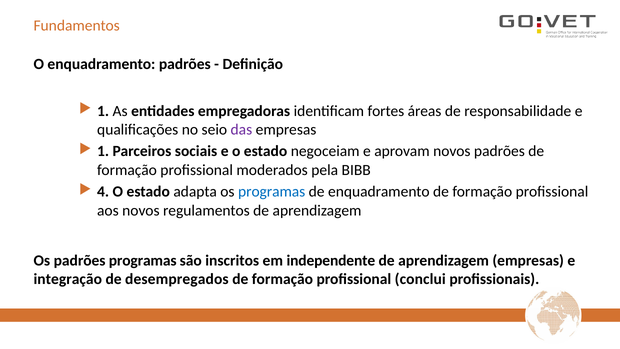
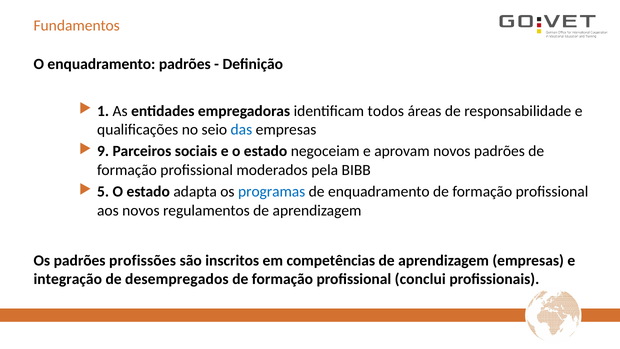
fortes: fortes -> todos (386, 111)
das colour: purple -> blue (241, 129)
1: 1 -> 9 (103, 151)
4: 4 -> 5 (103, 192)
padrões programas: programas -> profissões (143, 260)
independente: independente -> competências (331, 260)
